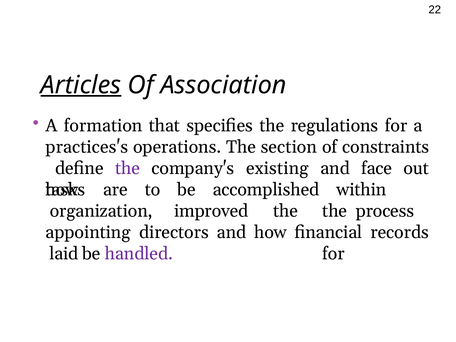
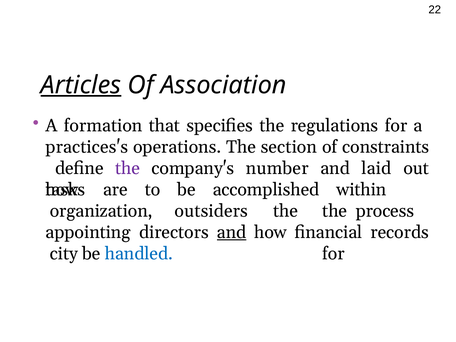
existing: existing -> number (277, 168)
face: face -> laid (377, 168)
improved: improved -> outsiders (211, 211)
and underline: none -> present (232, 232)
laid: laid -> city (64, 254)
handled colour: purple -> blue (139, 254)
